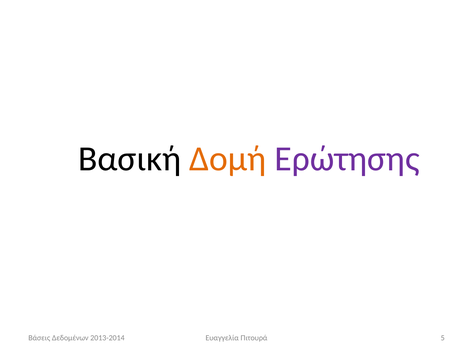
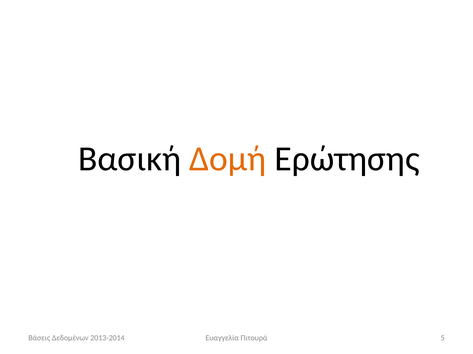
Ερώτησης colour: purple -> black (347, 159)
